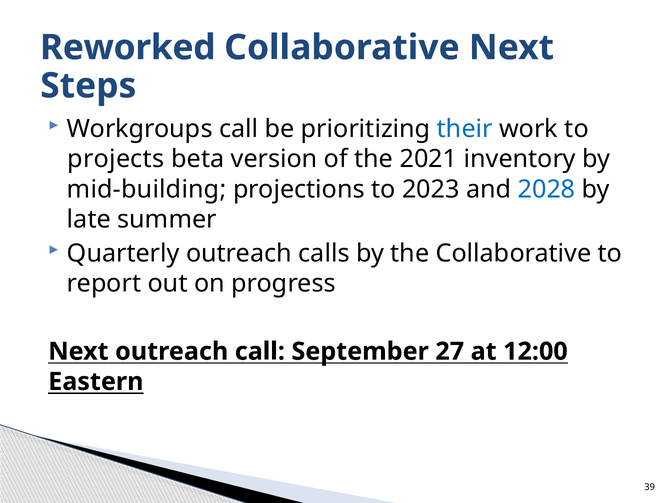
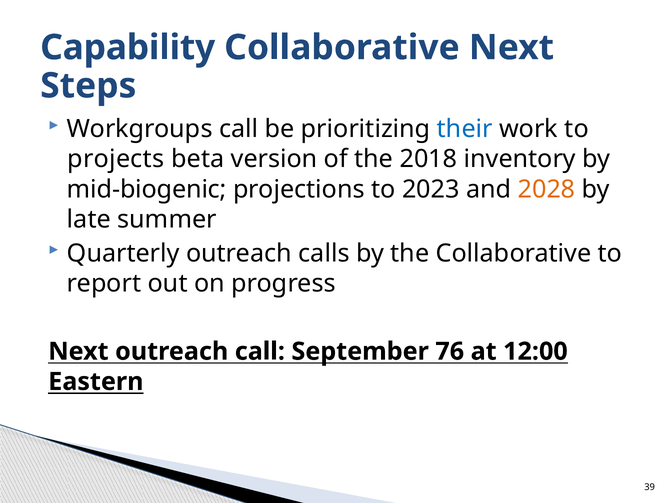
Reworked: Reworked -> Capability (128, 48)
2021: 2021 -> 2018 (428, 159)
mid-building: mid-building -> mid-biogenic (147, 189)
2028 colour: blue -> orange (547, 189)
27: 27 -> 76 (450, 352)
